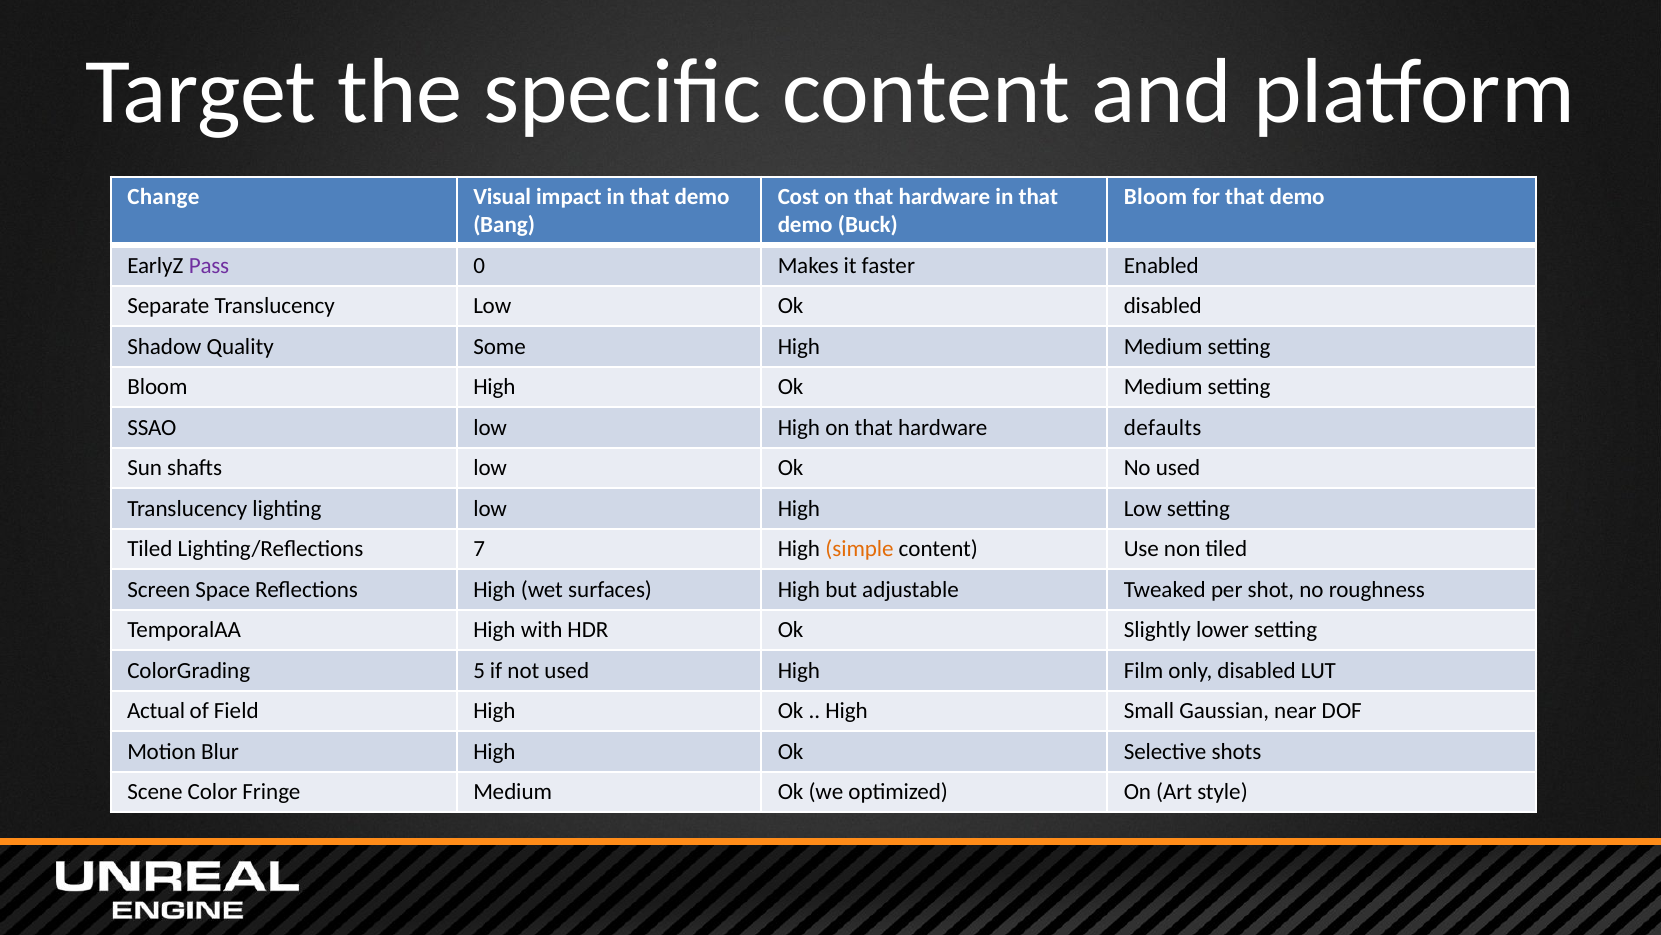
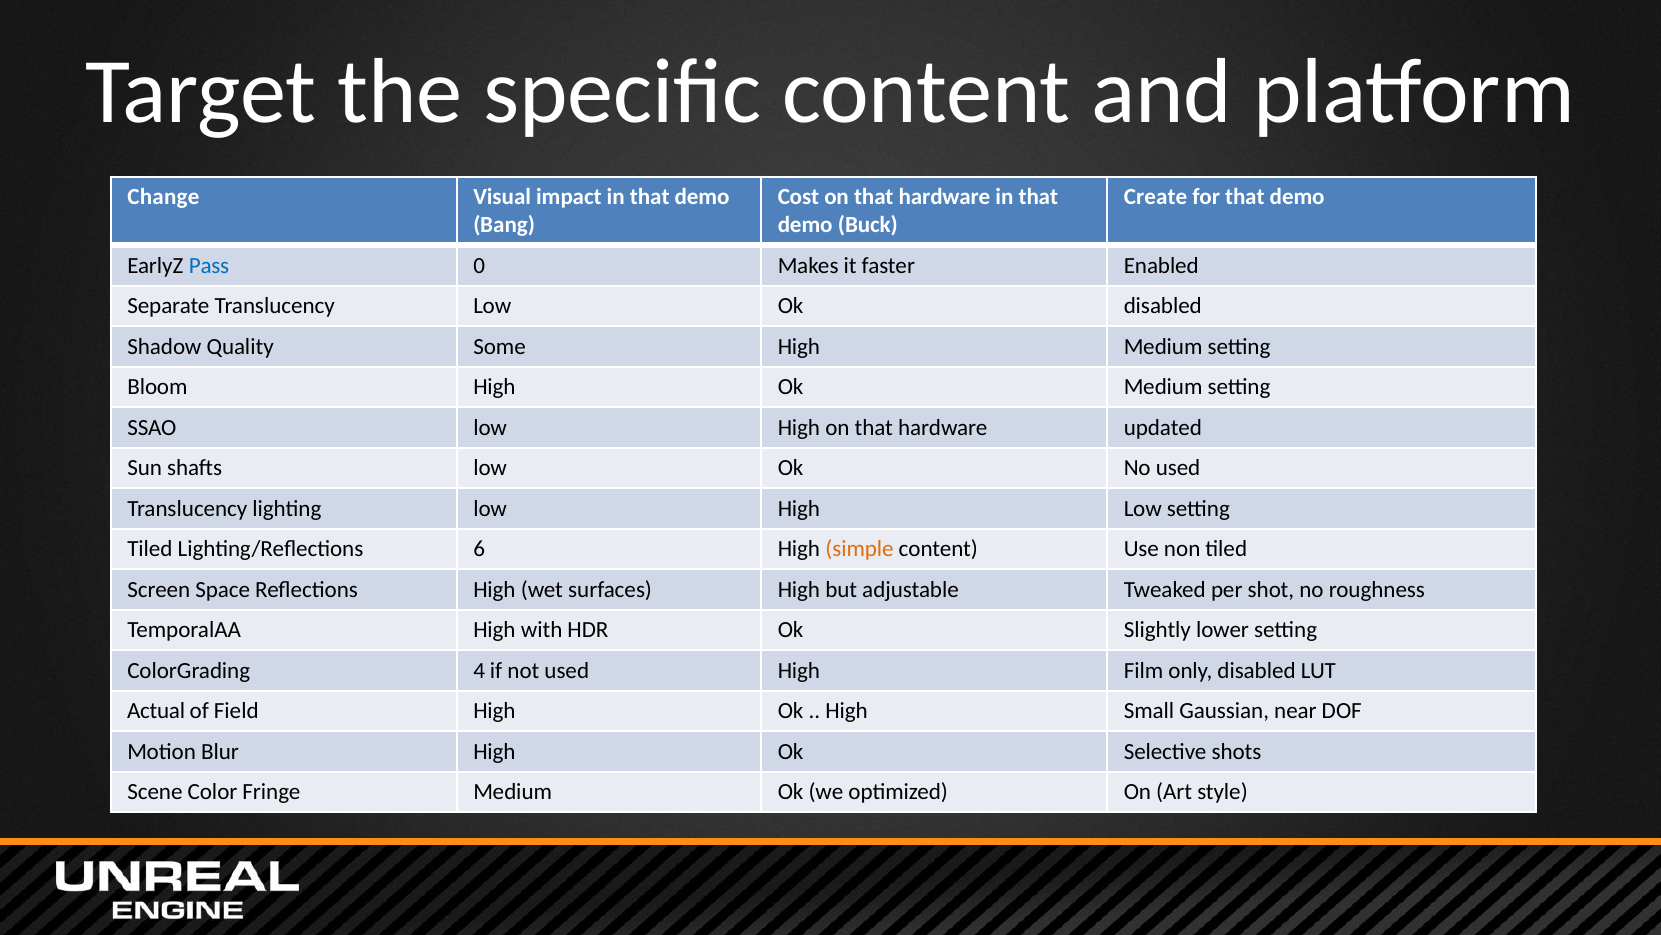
Bloom: Bloom -> Create (1156, 197)
Pass colour: purple -> blue (209, 265)
defaults: defaults -> updated (1163, 427)
7: 7 -> 6 (479, 549)
5: 5 -> 4 (479, 670)
